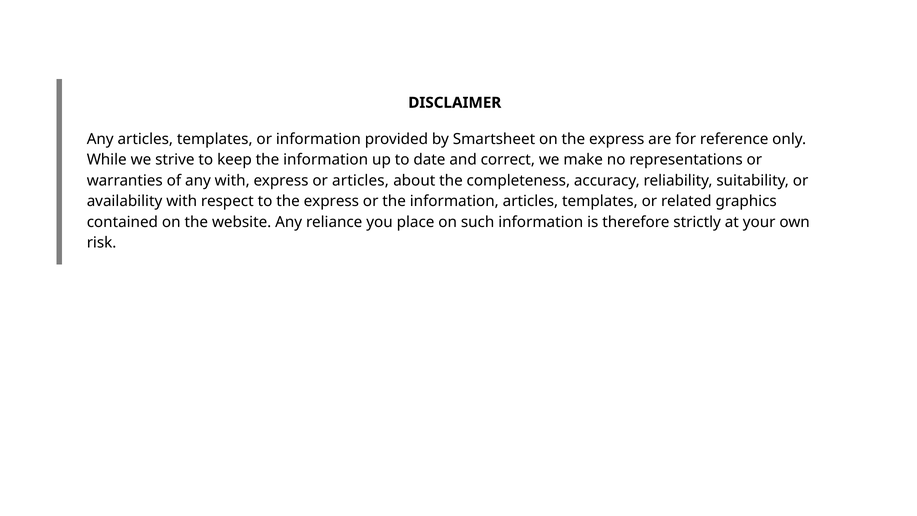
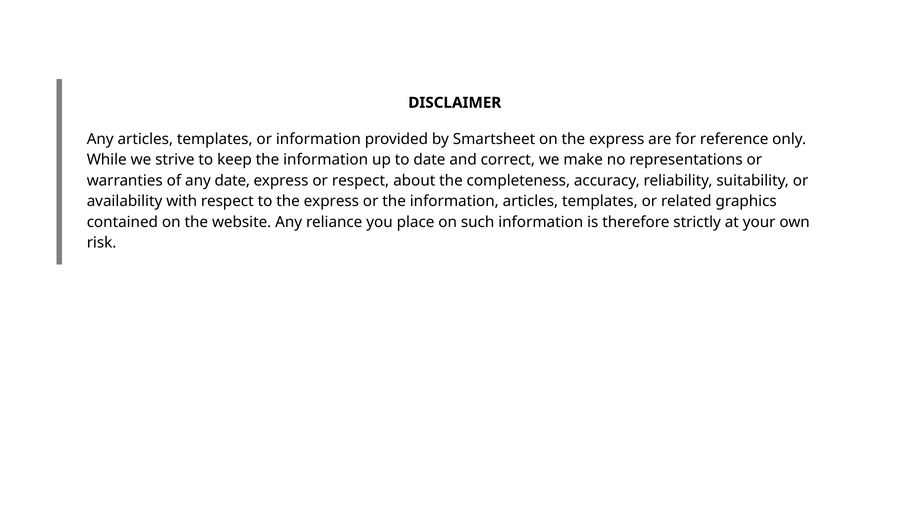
any with: with -> date (232, 180)
or articles: articles -> respect (361, 180)
